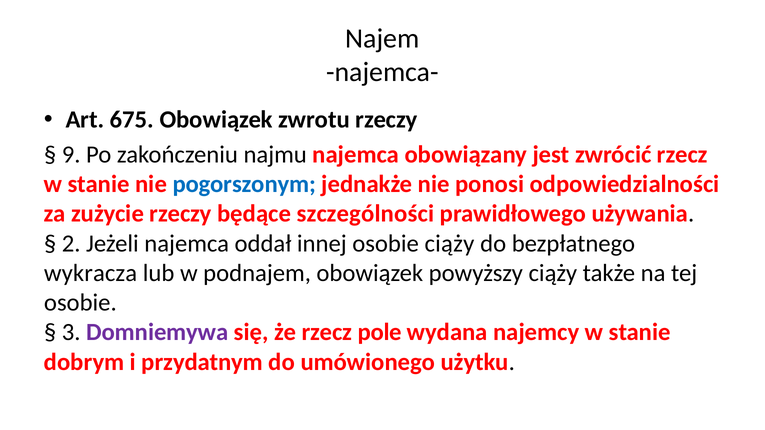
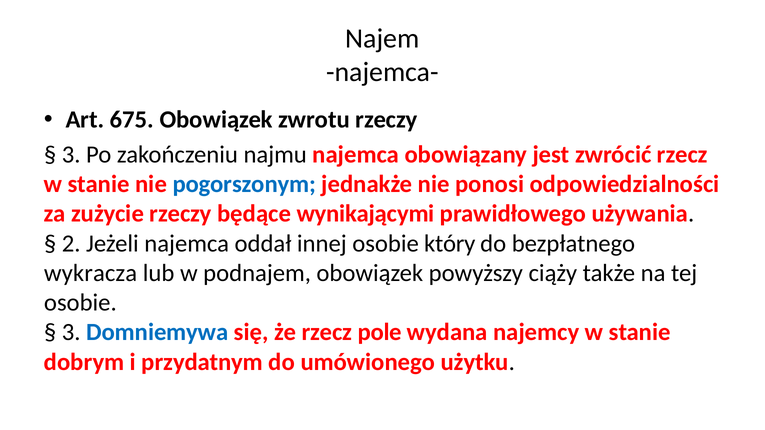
9: 9 -> 3 (71, 155)
szczególności: szczególności -> wynikającymi (366, 214)
osobie ciąży: ciąży -> który (450, 244)
Domniemywa colour: purple -> blue (157, 333)
